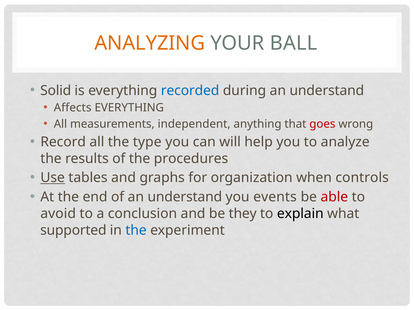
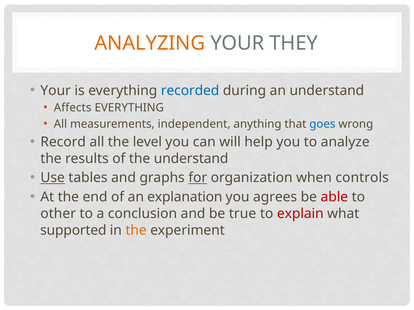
BALL: BALL -> THEY (294, 43)
Solid: Solid -> Your (56, 91)
goes colour: red -> blue (322, 124)
type: type -> level (147, 142)
the procedures: procedures -> understand (191, 159)
for underline: none -> present (198, 178)
of an understand: understand -> explanation (185, 197)
events: events -> agrees (275, 197)
avoid: avoid -> other (58, 214)
they: they -> true (243, 214)
explain colour: black -> red (300, 214)
the colour: blue -> orange (136, 230)
